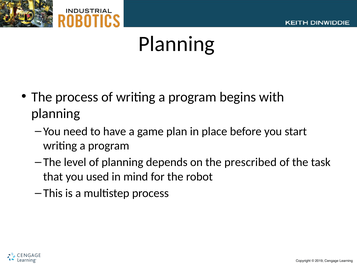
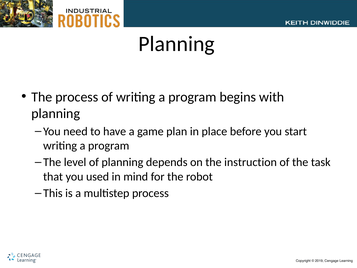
prescribed: prescribed -> instruction (251, 162)
